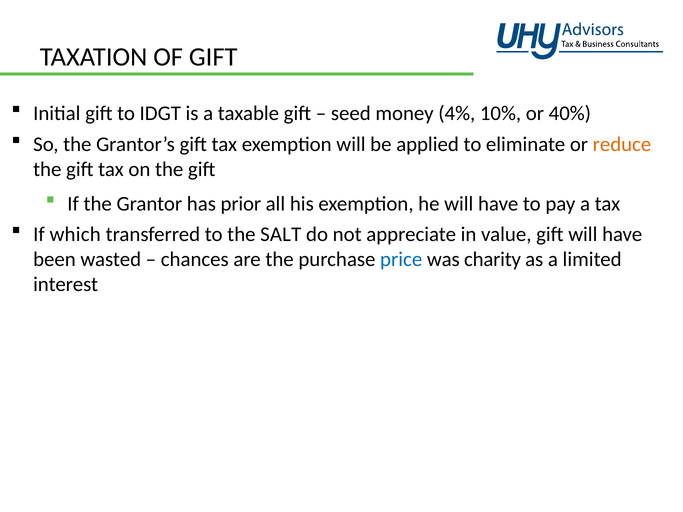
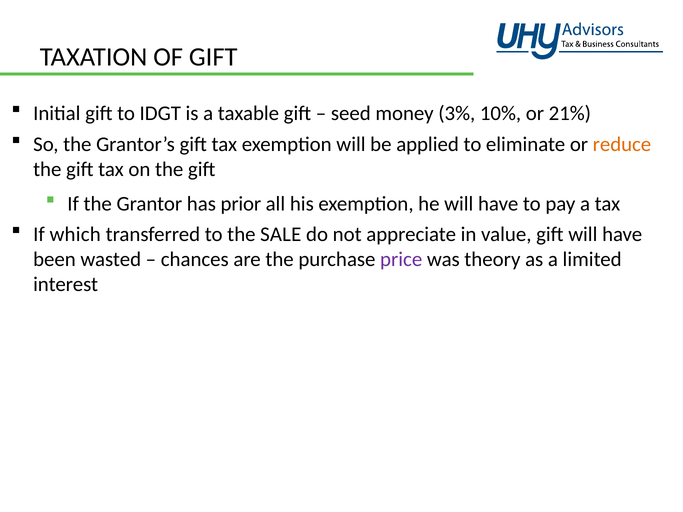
4%: 4% -> 3% (457, 113)
40%: 40% -> 21% (570, 113)
SALT: SALT -> SALE (281, 235)
price colour: blue -> purple (401, 260)
charity: charity -> theory (492, 260)
